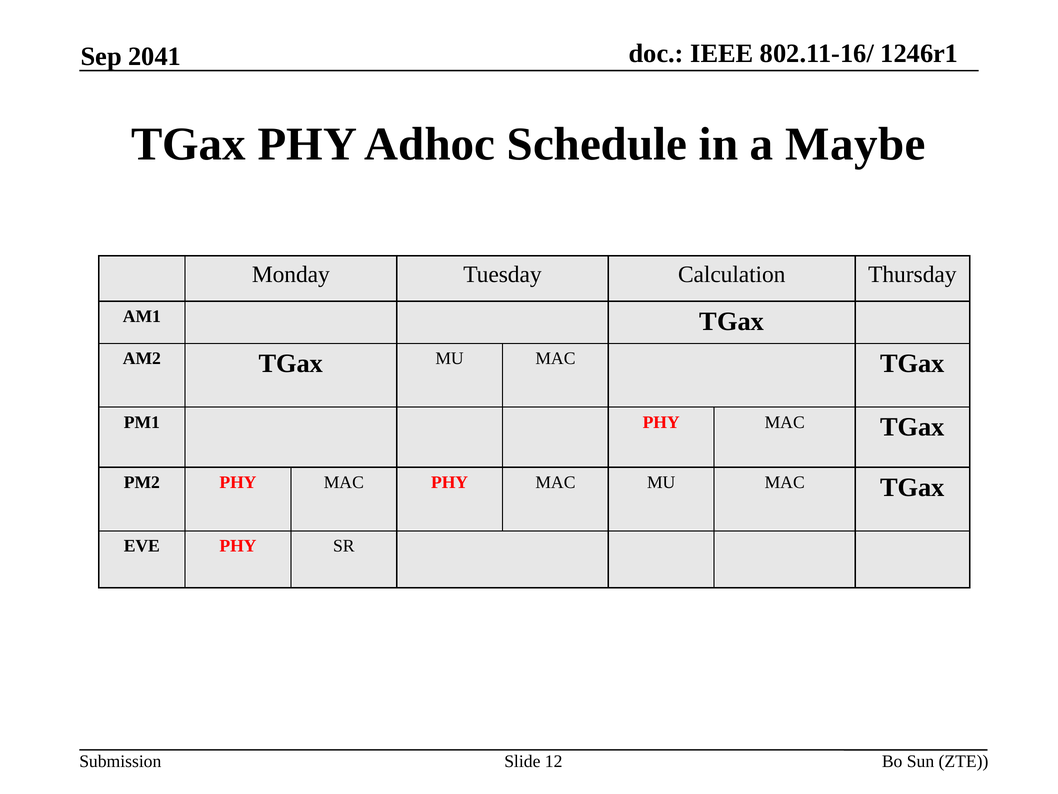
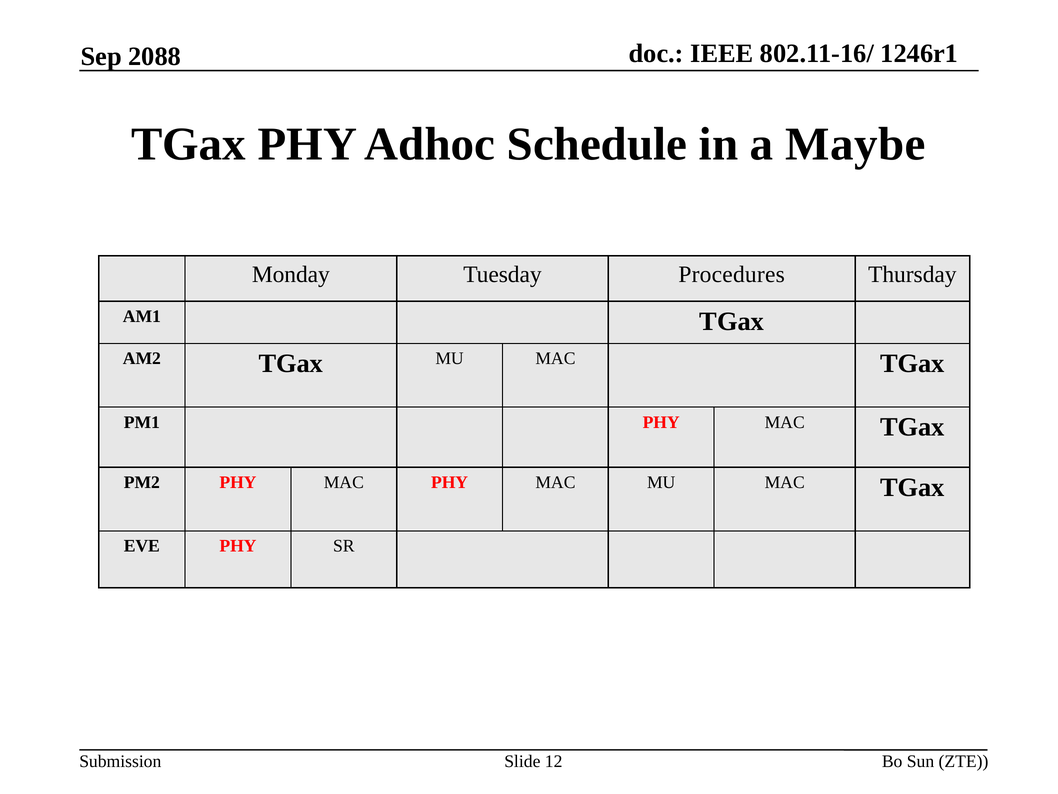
2041: 2041 -> 2088 (155, 56)
Calculation: Calculation -> Procedures (732, 274)
